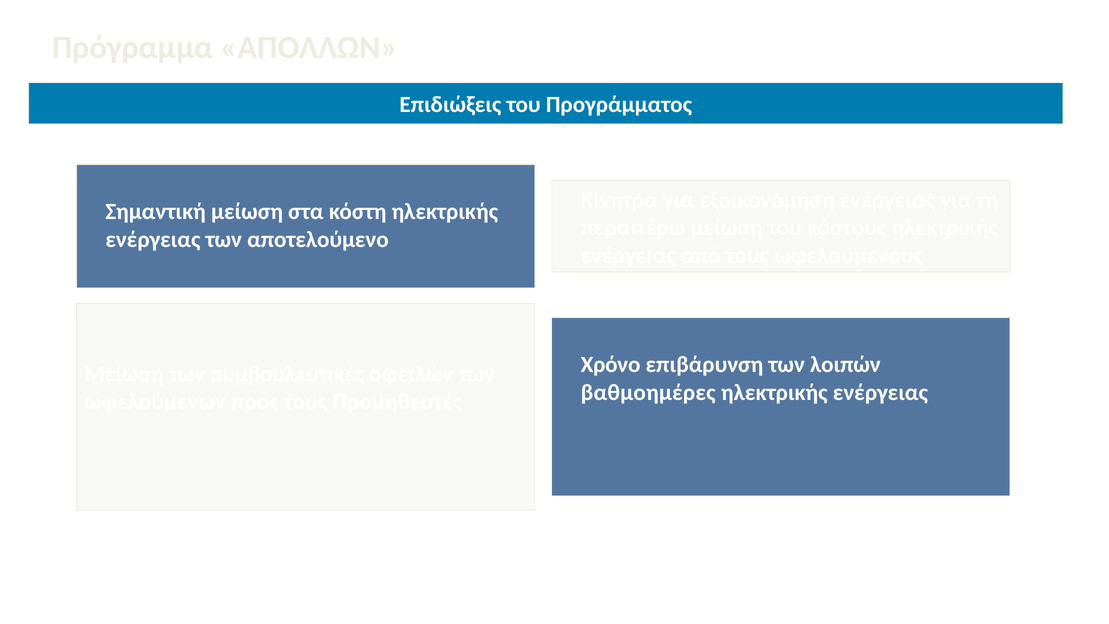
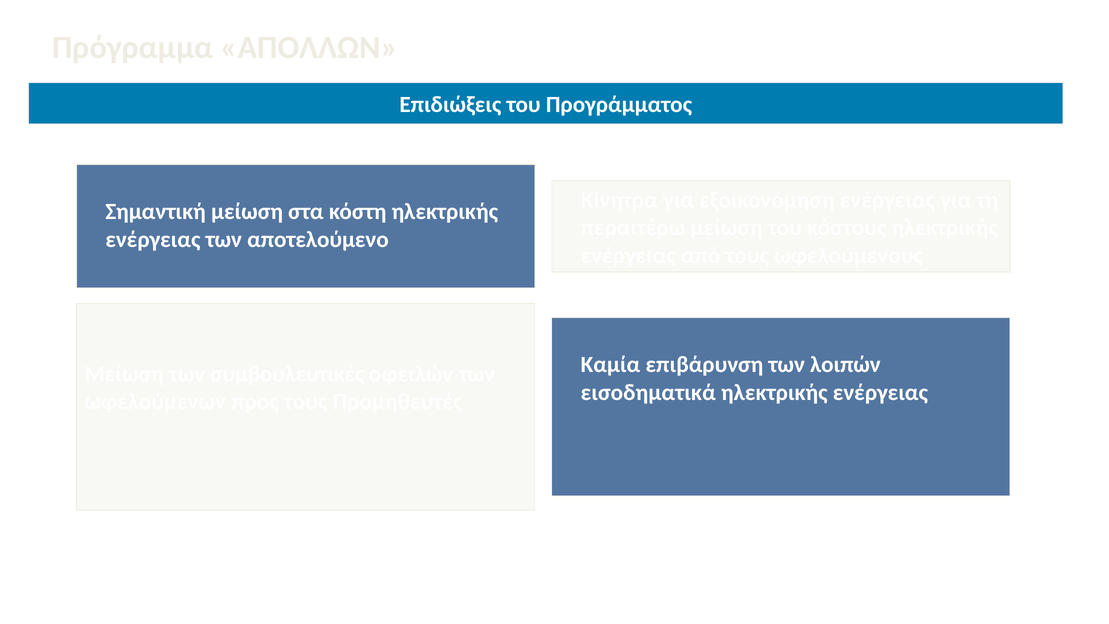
Χρόνο: Χρόνο -> Καμία (610, 365)
βαθμοημέρες: βαθμοημέρες -> εισοδηματικά (648, 392)
